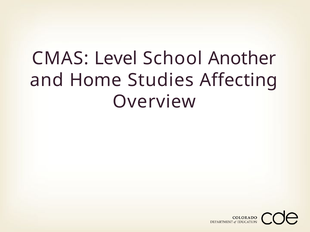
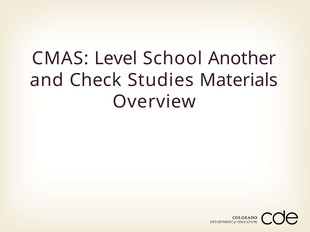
Home: Home -> Check (96, 80)
Affecting: Affecting -> Materials (239, 80)
